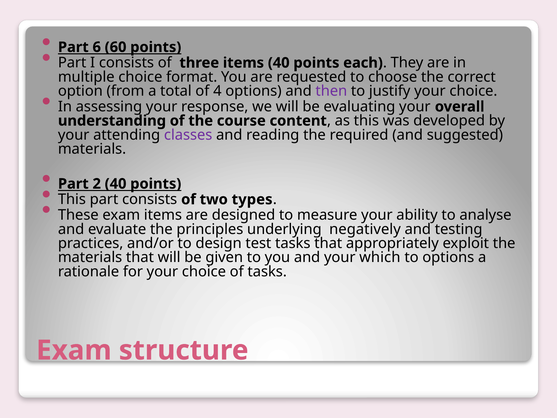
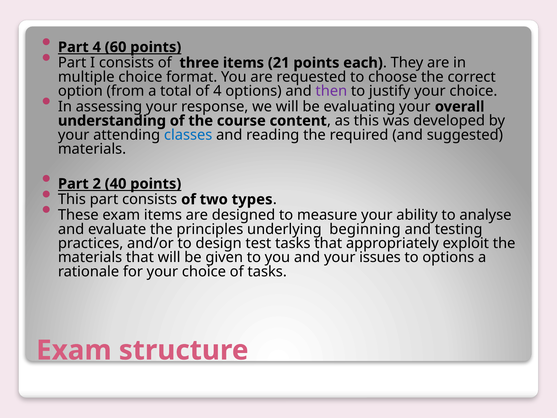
Part 6: 6 -> 4 (97, 47)
items 40: 40 -> 21 (279, 63)
classes colour: purple -> blue (188, 135)
negatively: negatively -> beginning (365, 229)
which: which -> issues (380, 257)
